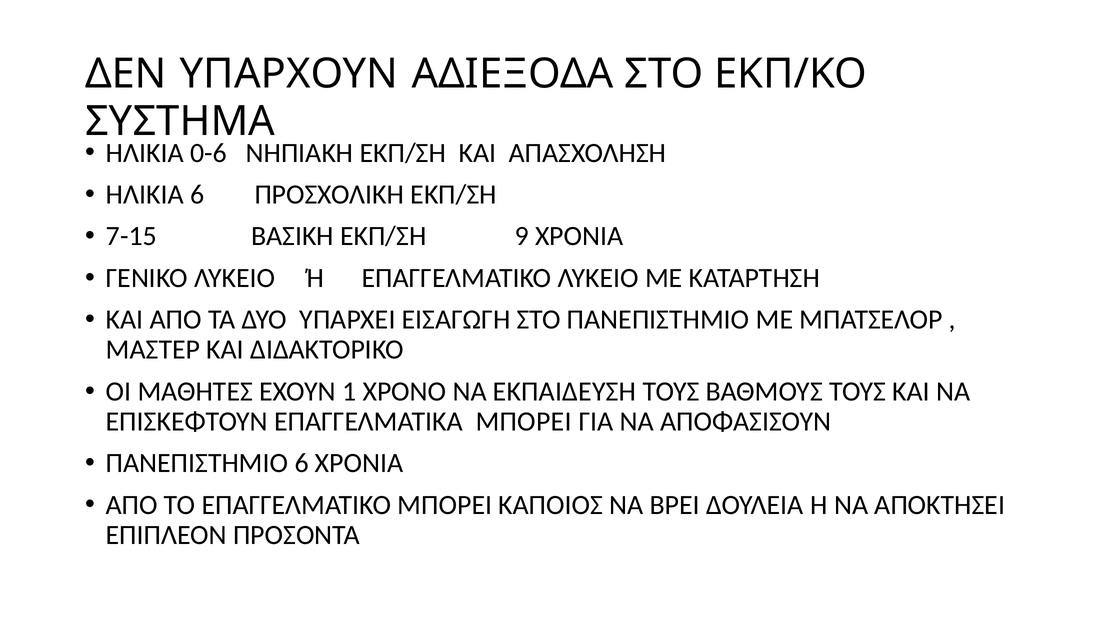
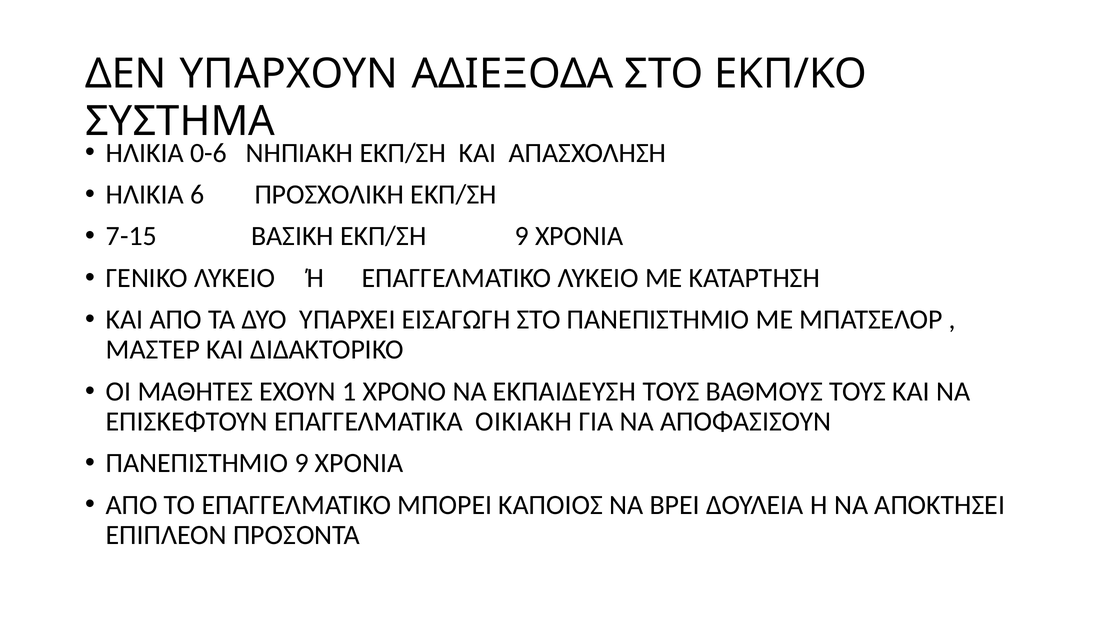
ΕΠΑΓΓΕΛΜΑΤΙΚΑ ΜΠΟΡΕΙ: ΜΠΟΡΕΙ -> ΟΙΚΙΑΚΗ (524, 422)
ΠΑΝΕΠΙΣΤΗΜΙΟ 6: 6 -> 9 (302, 463)
